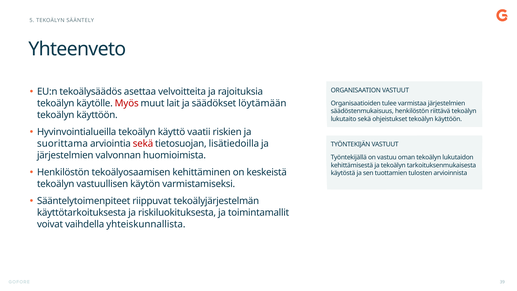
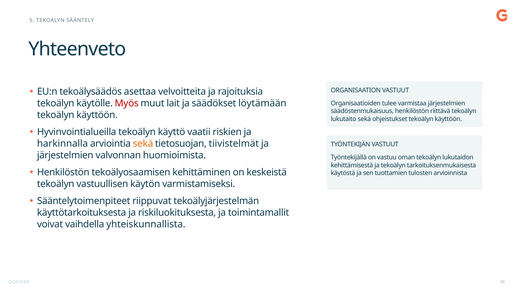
suorittama: suorittama -> harkinnalla (62, 144)
sekä colour: red -> orange (143, 144)
lisätiedoilla: lisätiedoilla -> tiivistelmät (234, 144)
